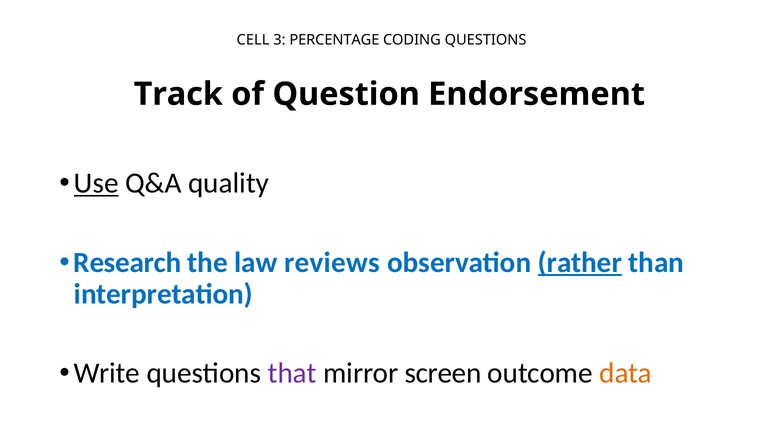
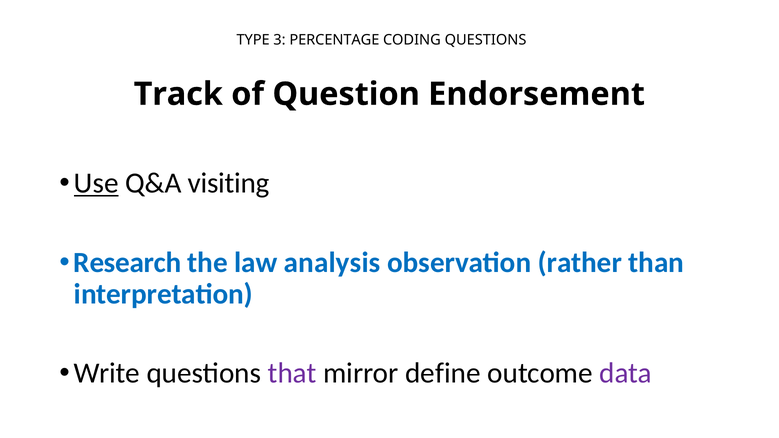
CELL: CELL -> TYPE (253, 40)
quality: quality -> visiting (229, 183)
reviews: reviews -> analysis (332, 263)
rather underline: present -> none (580, 263)
screen: screen -> define (443, 374)
data colour: orange -> purple (626, 374)
